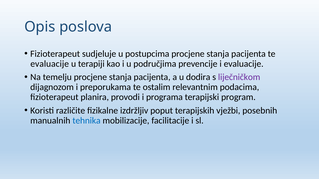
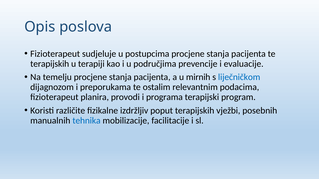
evaluacije: evaluacije -> terapijskih (50, 64)
dodira: dodira -> mirnih (198, 77)
liječničkom colour: purple -> blue (239, 77)
